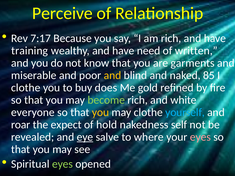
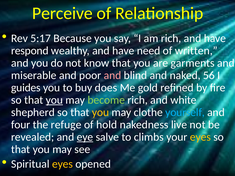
7:17: 7:17 -> 5:17 (41, 38)
training: training -> respond (30, 51)
and colour: yellow -> pink (113, 75)
85: 85 -> 56 (209, 75)
clothe: clothe -> guides (26, 88)
you underline: none -> present (54, 100)
everyone: everyone -> shepherd (33, 112)
roar: roar -> four (21, 125)
expect: expect -> refuge (66, 125)
self: self -> live (179, 125)
where: where -> climbs (149, 137)
eyes colour: pink -> yellow (200, 137)
eyes colour: light green -> yellow (62, 164)
